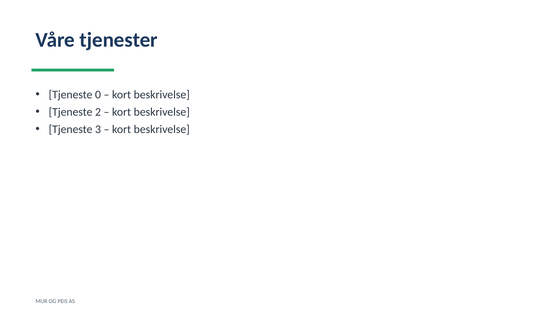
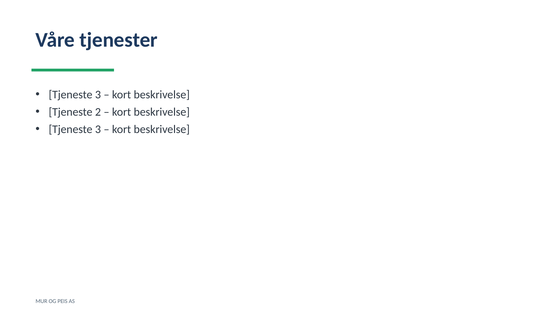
0: 0 -> 3 (98, 95)
